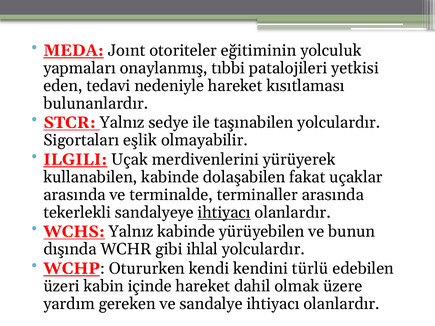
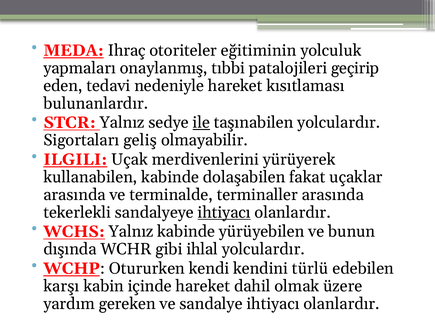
Joınt: Joınt -> Ihraç (127, 50)
yetkisi: yetkisi -> geçirip (355, 68)
ile underline: none -> present (201, 123)
eşlik: eşlik -> geliş (140, 140)
üzeri: üzeri -> karşı (61, 286)
